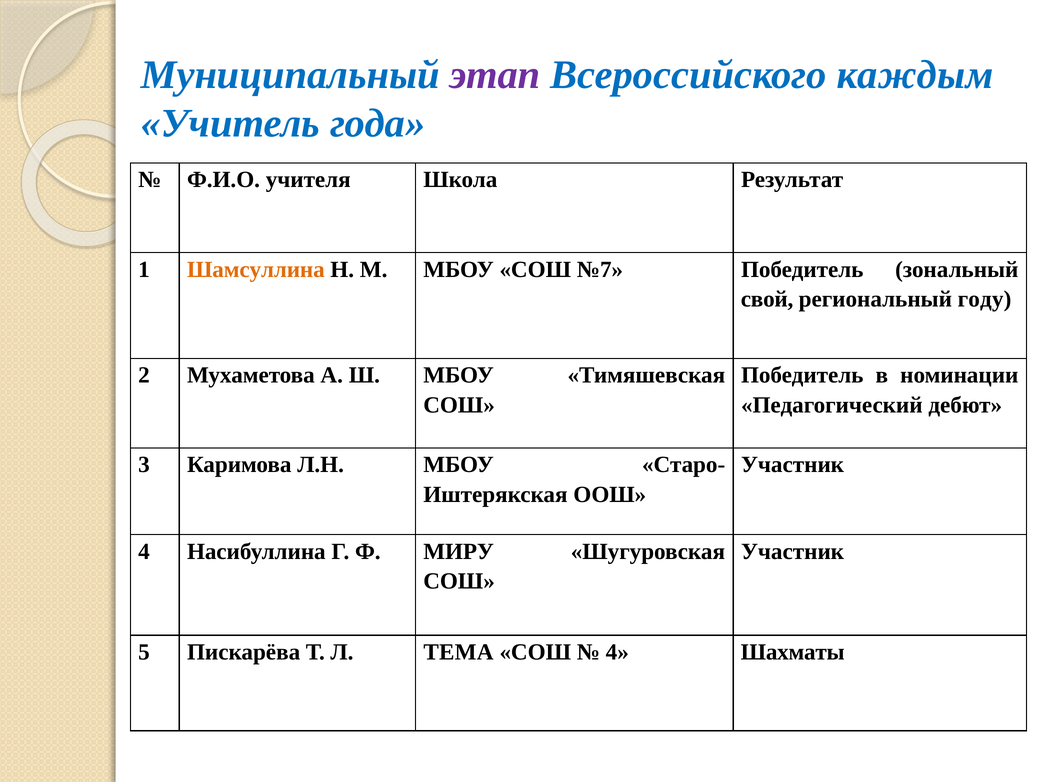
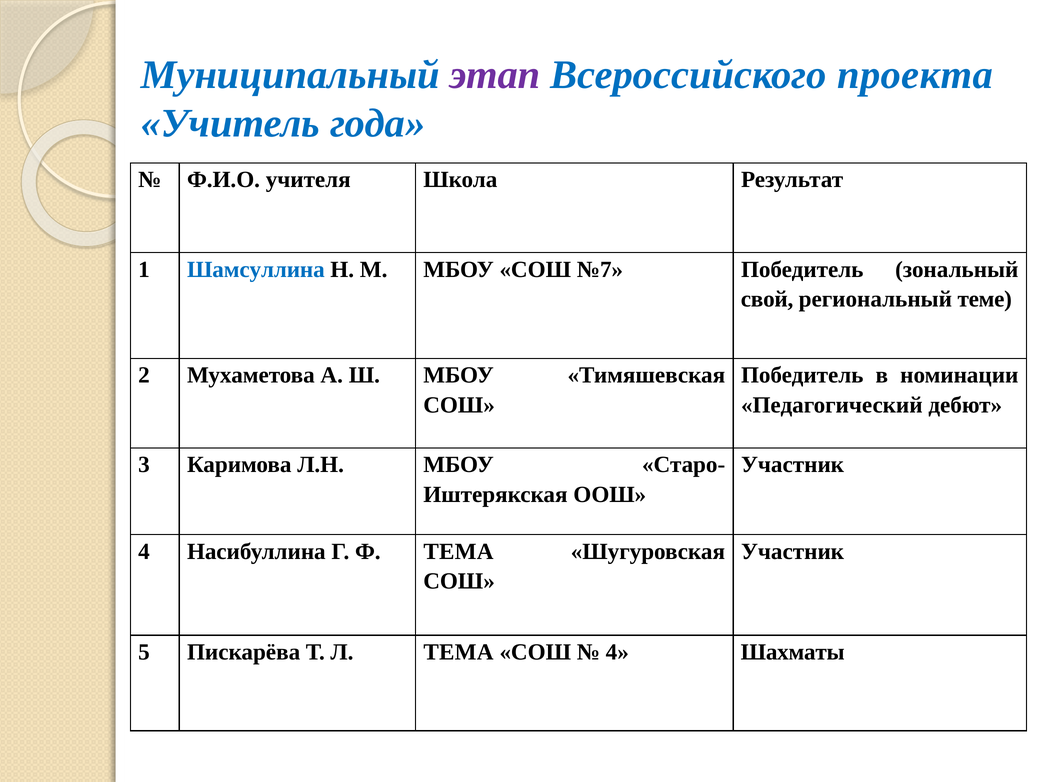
каждым: каждым -> проекта (915, 75)
Шамсуллина colour: orange -> blue (256, 269)
году: году -> теме (985, 299)
Ф МИРУ: МИРУ -> ТЕМА (458, 552)
